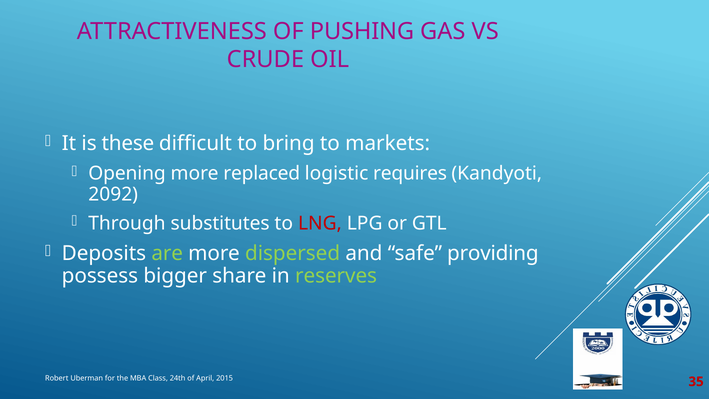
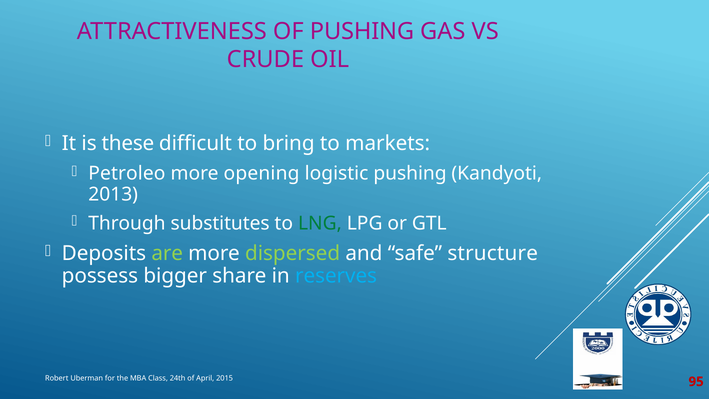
Opening: Opening -> Petroleo (127, 173)
replaced: replaced -> opening (262, 173)
logistic requires: requires -> pushing (410, 173)
2092: 2092 -> 2013 (113, 194)
LNG colour: red -> green (320, 223)
providing: providing -> structure (493, 253)
reserves colour: light green -> light blue (336, 276)
35: 35 -> 95 (696, 382)
